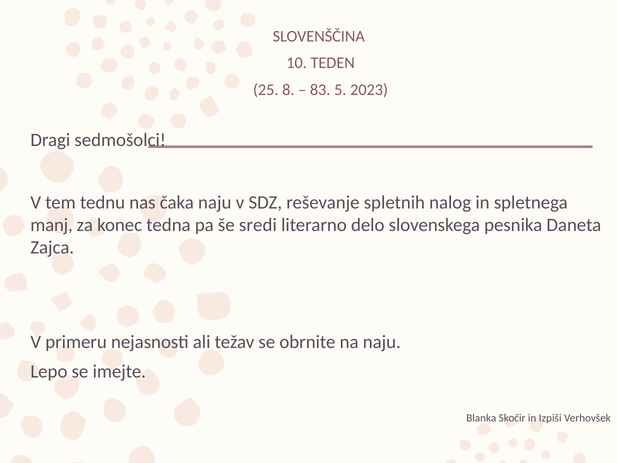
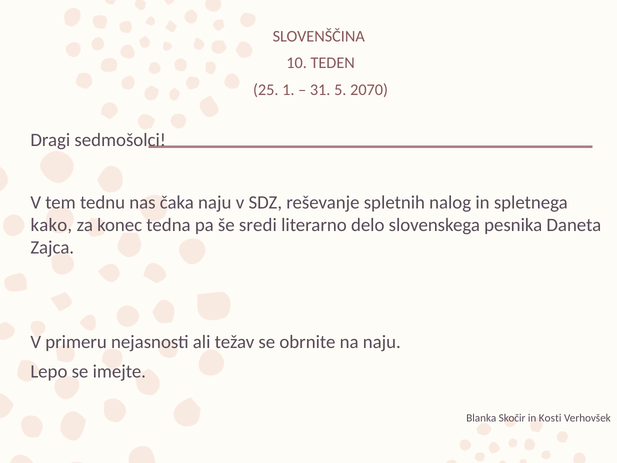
8: 8 -> 1 (288, 90)
83: 83 -> 31 (320, 90)
2023: 2023 -> 2070 (369, 90)
manj: manj -> kako (51, 225)
Izpiši: Izpiši -> Kosti (550, 418)
